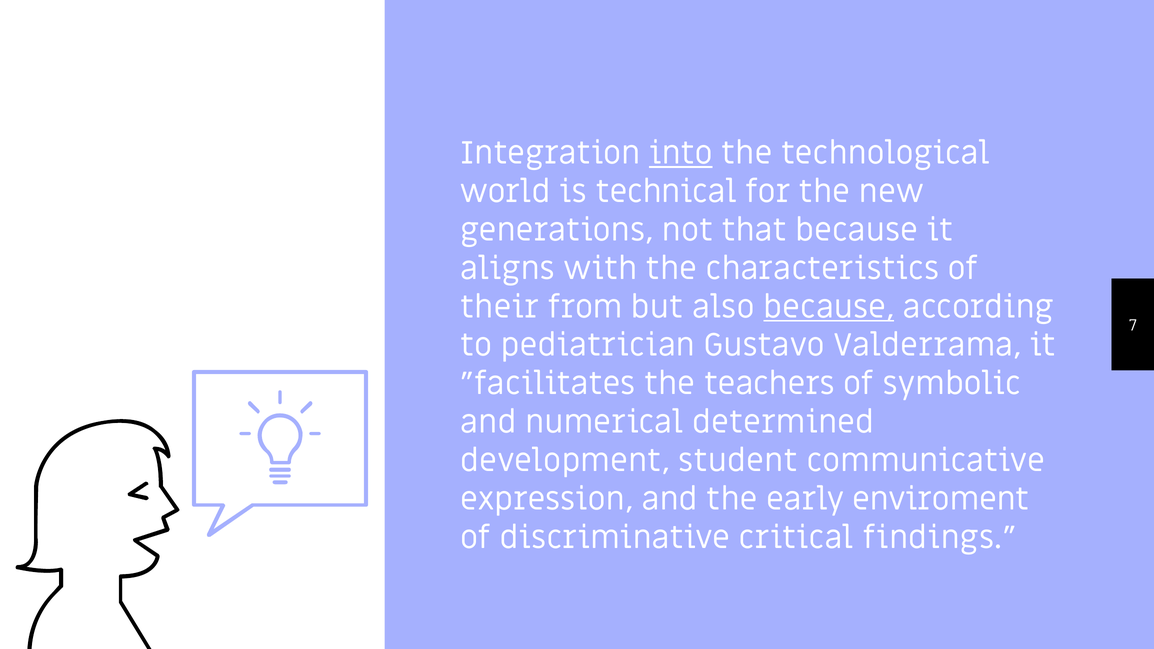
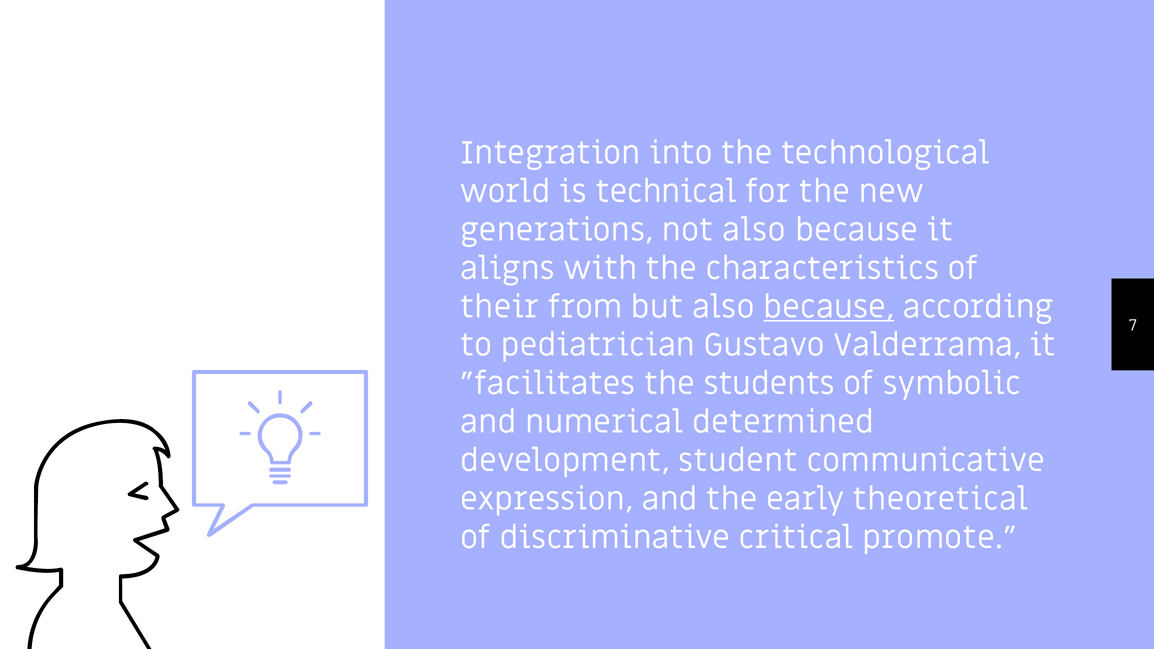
into underline: present -> none (681, 153)
not that: that -> also (754, 230)
teachers: teachers -> students (769, 384)
enviroment: enviroment -> theoretical (941, 499)
findings: findings -> promote (940, 538)
